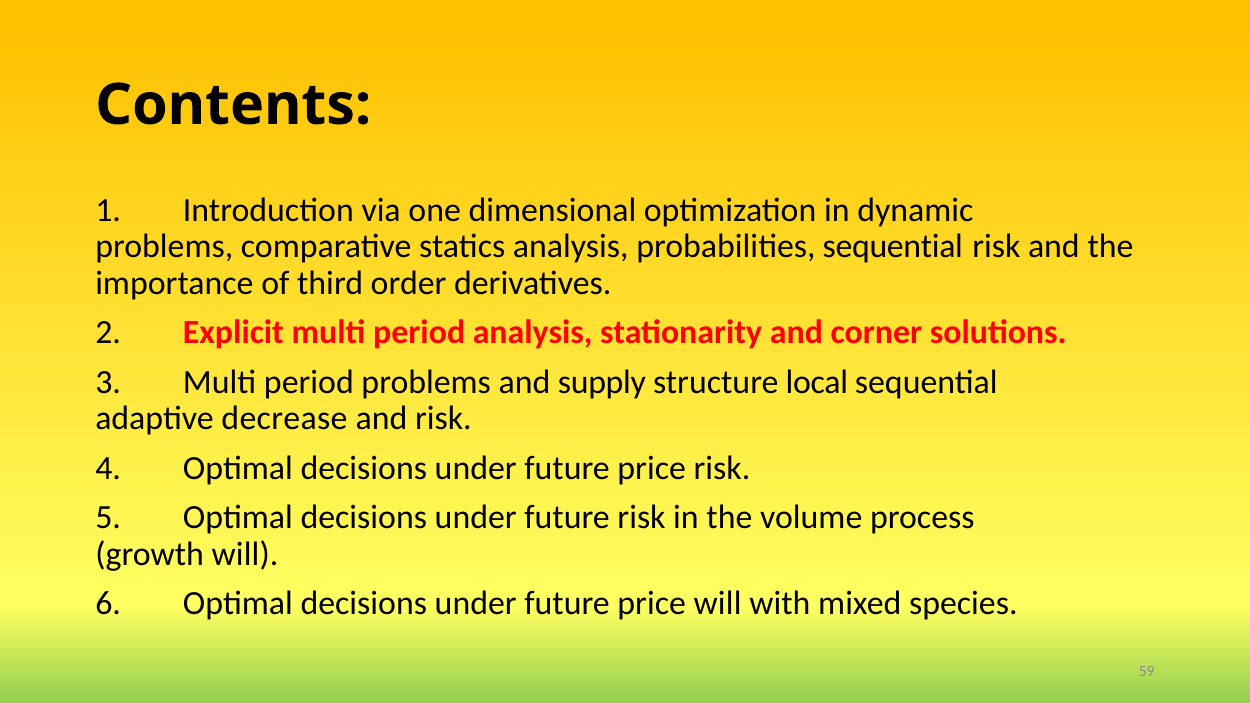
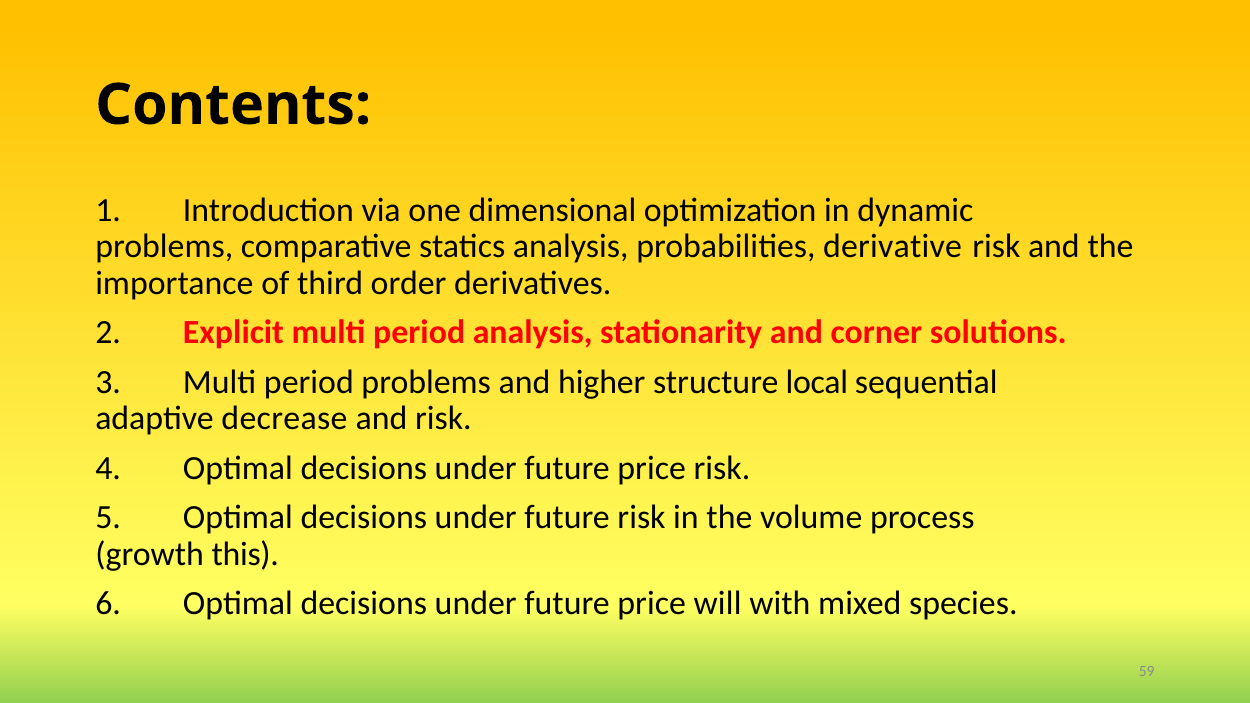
probabilities sequential: sequential -> derivative (893, 246)
supply: supply -> higher (602, 382)
growth will: will -> this (245, 554)
